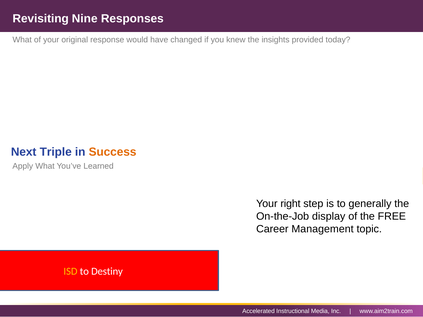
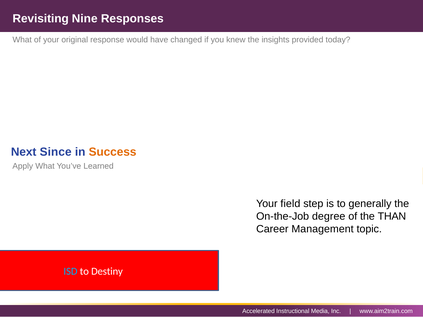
Triple: Triple -> Since (56, 152)
right: right -> field (290, 204)
display: display -> degree (329, 216)
FREE: FREE -> THAN (392, 216)
ISD colour: yellow -> light blue (70, 271)
